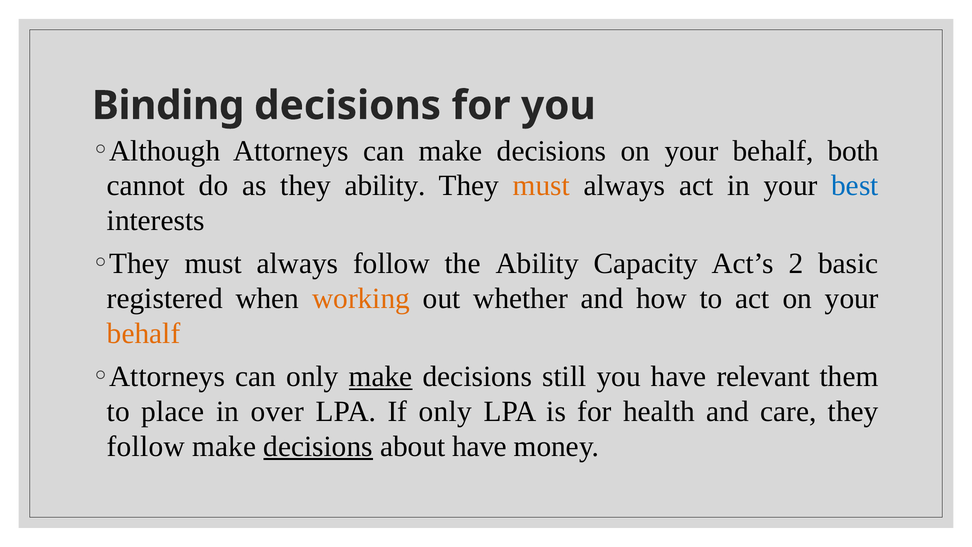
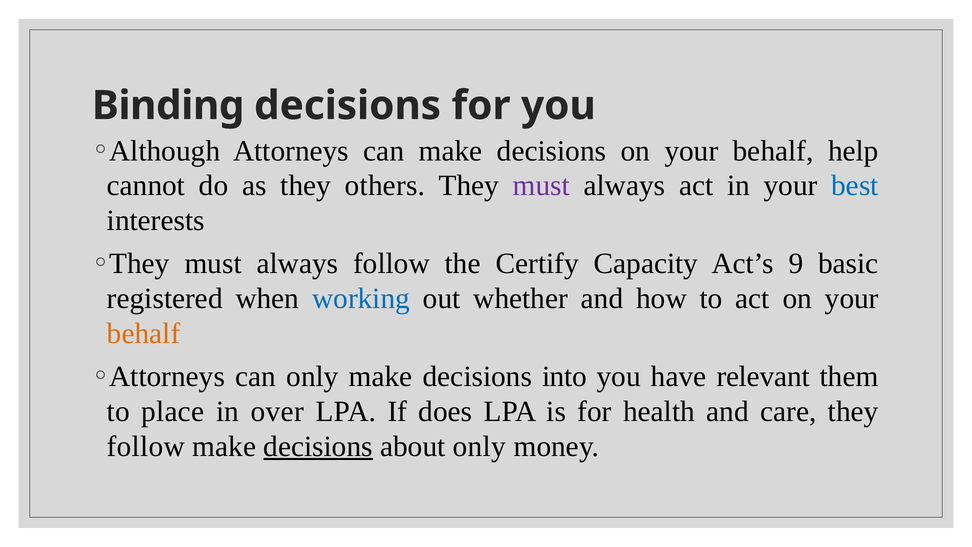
both: both -> help (853, 151)
they ability: ability -> others (385, 186)
must colour: orange -> purple (541, 186)
the Ability: Ability -> Certify (537, 264)
2: 2 -> 9 (796, 264)
working colour: orange -> blue (361, 298)
make underline: present -> none (381, 376)
still: still -> into (564, 376)
If only: only -> does (445, 411)
about have: have -> only (479, 446)
